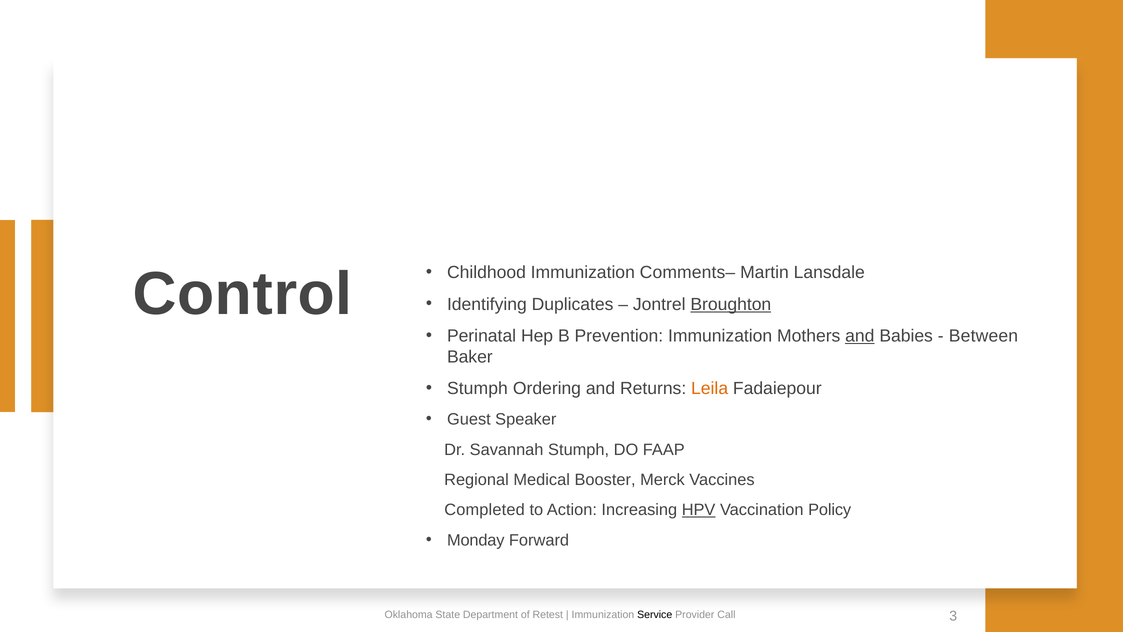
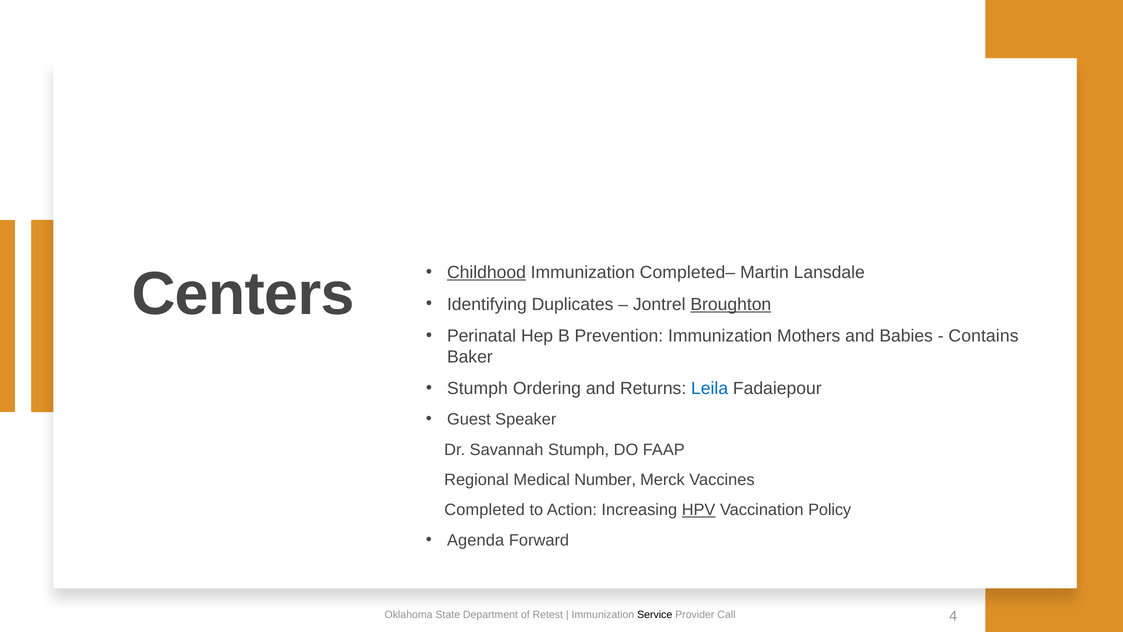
Control: Control -> Centers (243, 294)
Childhood underline: none -> present (486, 272)
Comments–: Comments– -> Completed– (687, 272)
and underline: present -> none (860, 336)
Between: Between -> Contains (984, 336)
Leila colour: orange -> blue (710, 388)
Booster: Booster -> Number (605, 480)
Monday: Monday -> Agenda (476, 540)
3: 3 -> 4 (953, 616)
